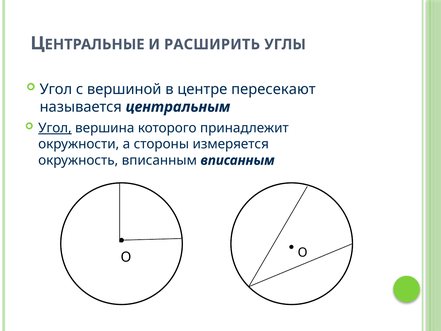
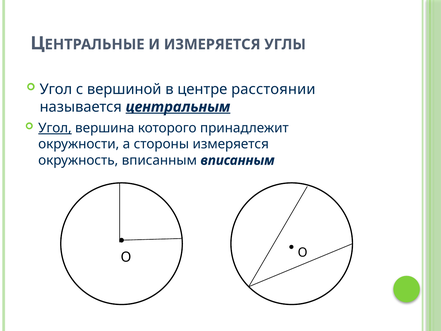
И РАСШИРИТЬ: РАСШИРИТЬ -> ИЗМЕРЯЕТСЯ (212, 44)
пересекают: пересекают -> расстоянии (273, 89)
центральным underline: none -> present (178, 107)
